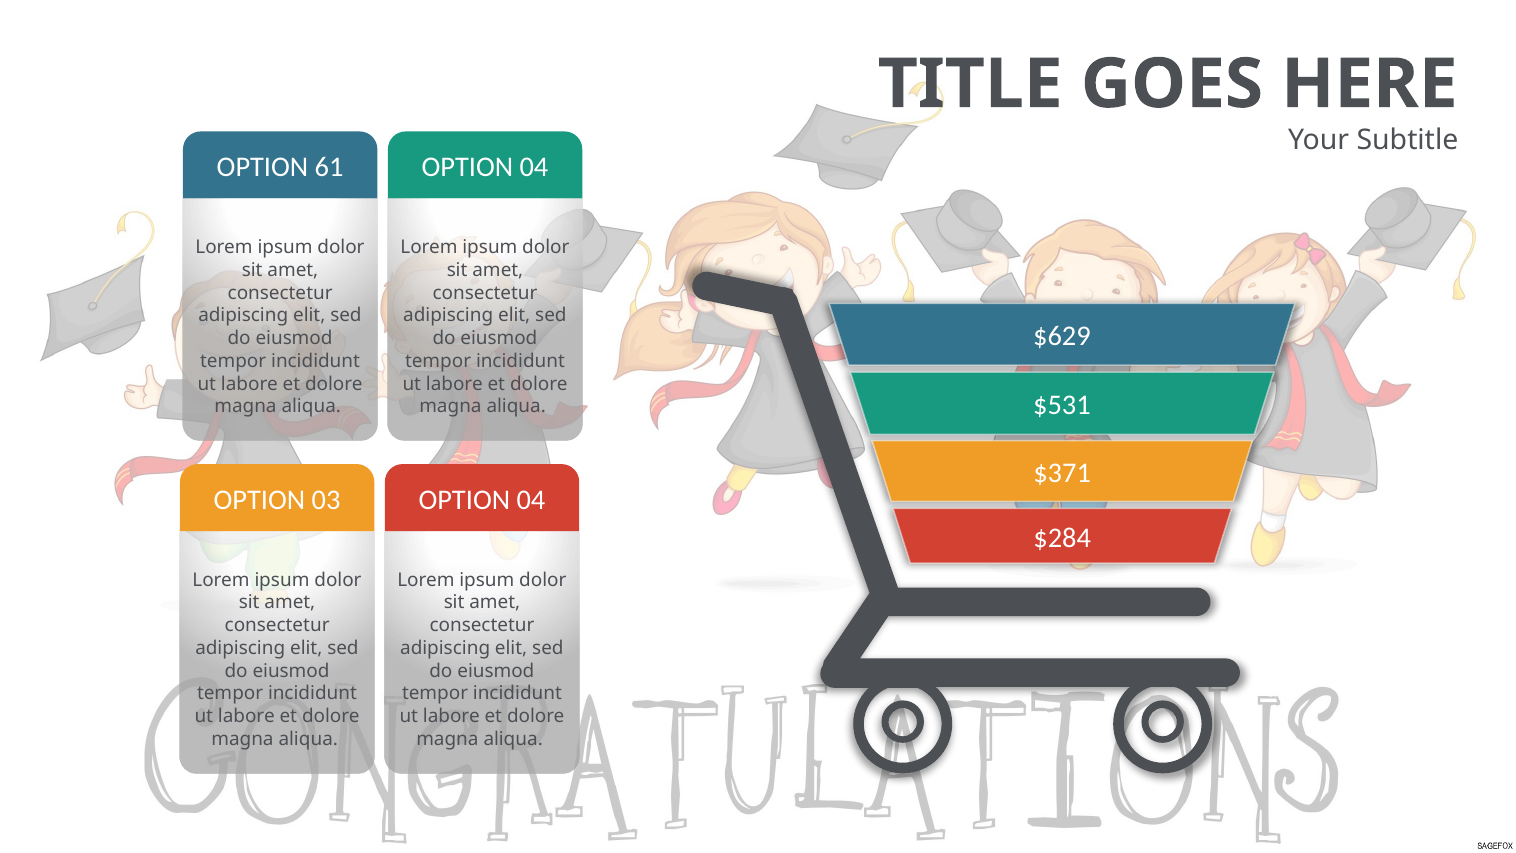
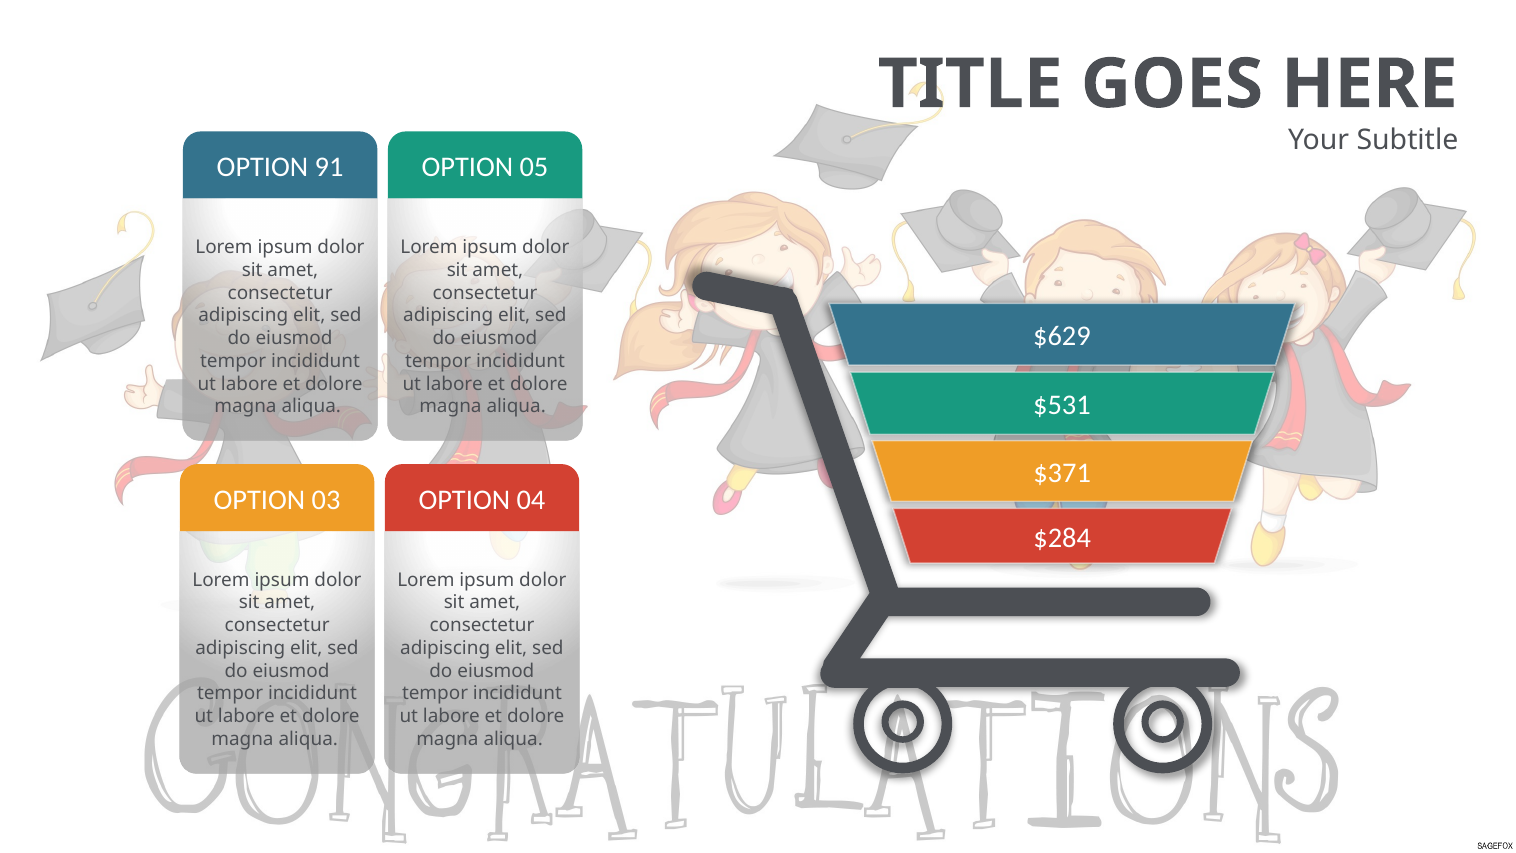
61: 61 -> 91 (329, 167)
04: 04 -> 05 (534, 167)
